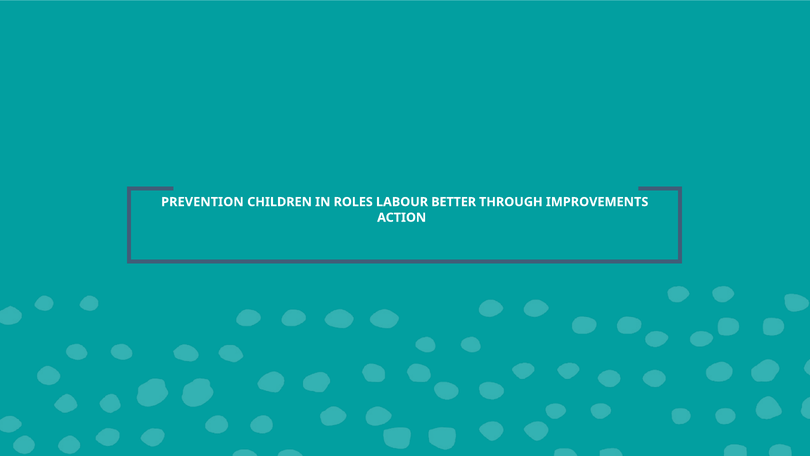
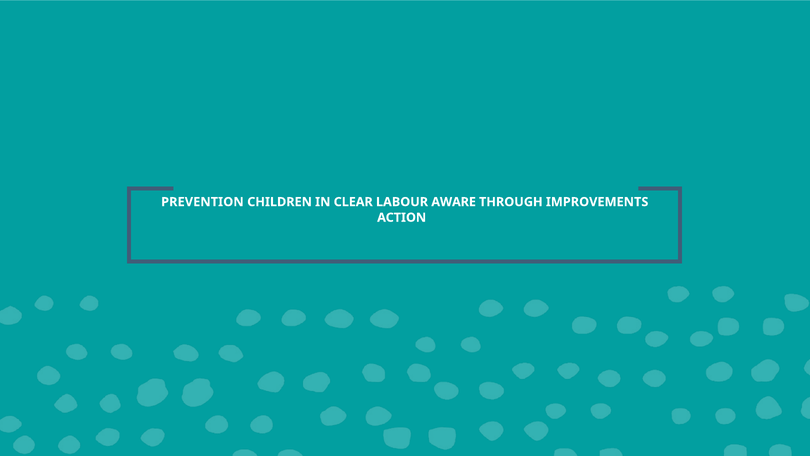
ROLES: ROLES -> CLEAR (353, 202)
BETTER: BETTER -> AWARE (454, 202)
